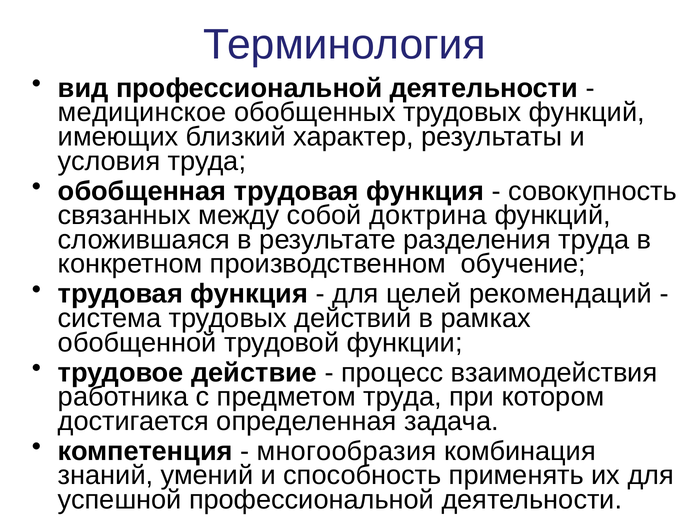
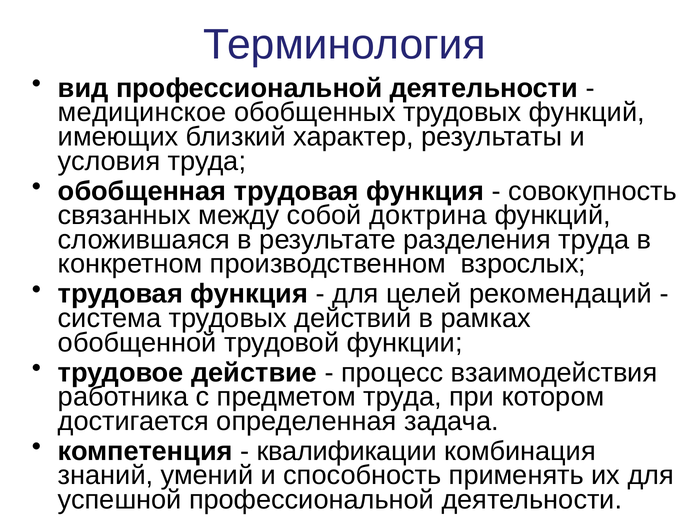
обучение: обучение -> взрослых (523, 264)
многообразия: многообразия -> квалификации (347, 451)
